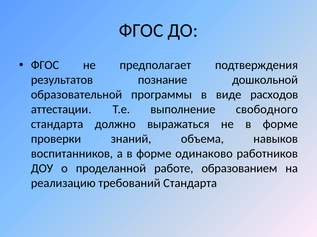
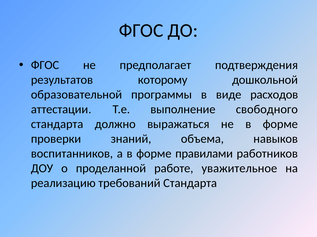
познание: познание -> которому (163, 80)
одинаково: одинаково -> правилами (204, 154)
образованием: образованием -> уважительное (239, 169)
